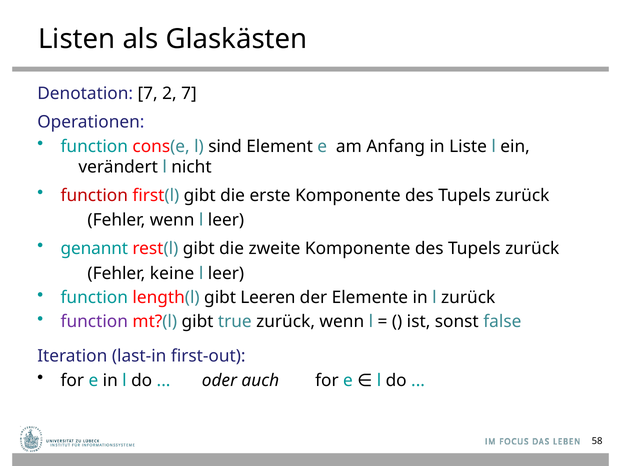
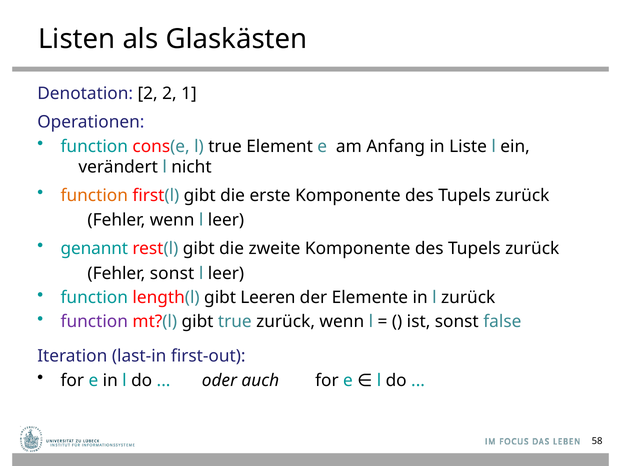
Denotation 7: 7 -> 2 (148, 94)
2 7: 7 -> 1 (189, 94)
l sind: sind -> true (225, 146)
function colour: red -> orange (94, 195)
Fehler keine: keine -> sonst (172, 273)
